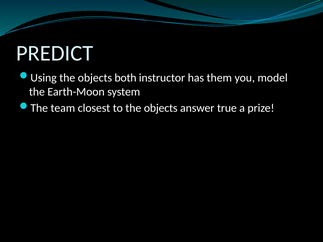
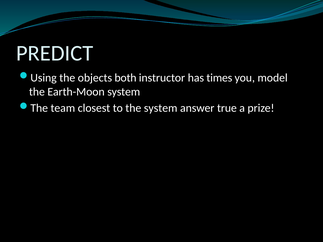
them: them -> times (219, 78)
to the objects: objects -> system (161, 108)
